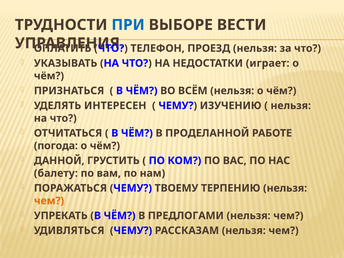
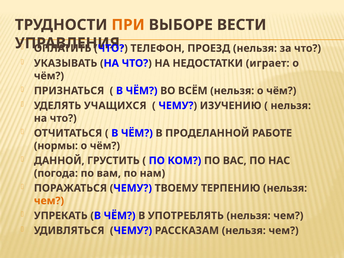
ПРИ colour: blue -> orange (128, 25)
ИНТЕРЕСЕН: ИНТЕРЕСЕН -> УЧАЩИХСЯ (115, 106)
погода: погода -> нормы (56, 146)
балету: балету -> погода (56, 173)
ПРЕДЛОГАМИ: ПРЕДЛОГАМИ -> УПОТРЕБЛЯТЬ (186, 216)
